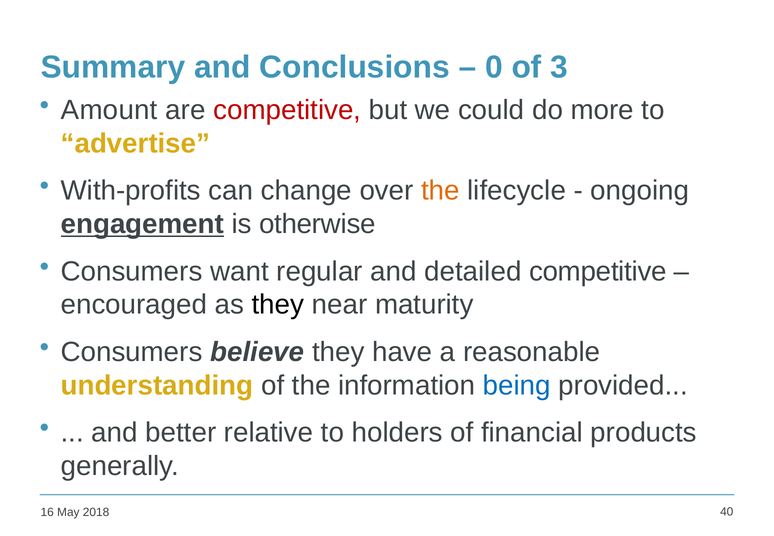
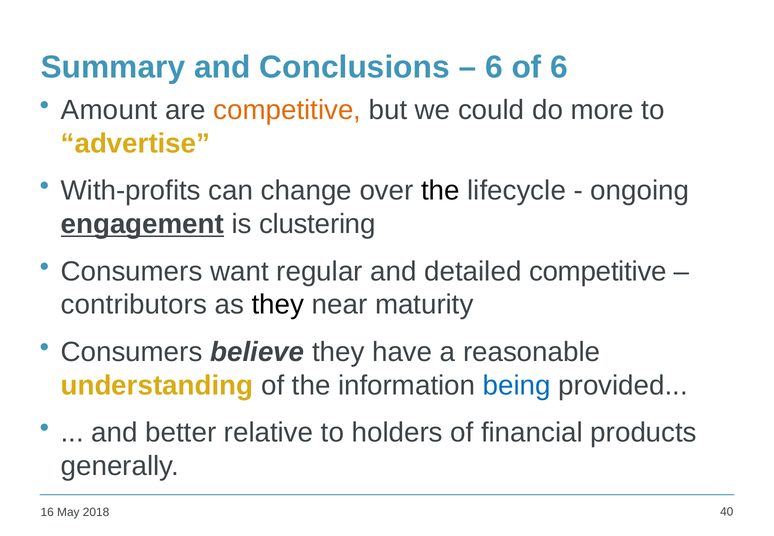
0: 0 -> 6 (494, 67)
of 3: 3 -> 6 (559, 67)
competitive colour: red -> orange (287, 110)
the colour: orange -> black (440, 191)
otherwise: otherwise -> clustering (317, 224)
encouraged: encouraged -> contributors (134, 305)
